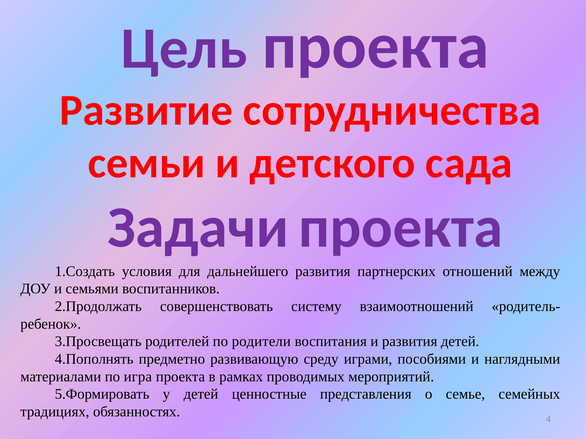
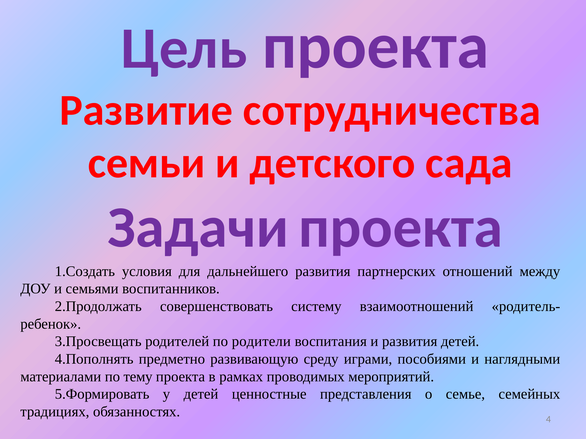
игра: игра -> тему (138, 377)
